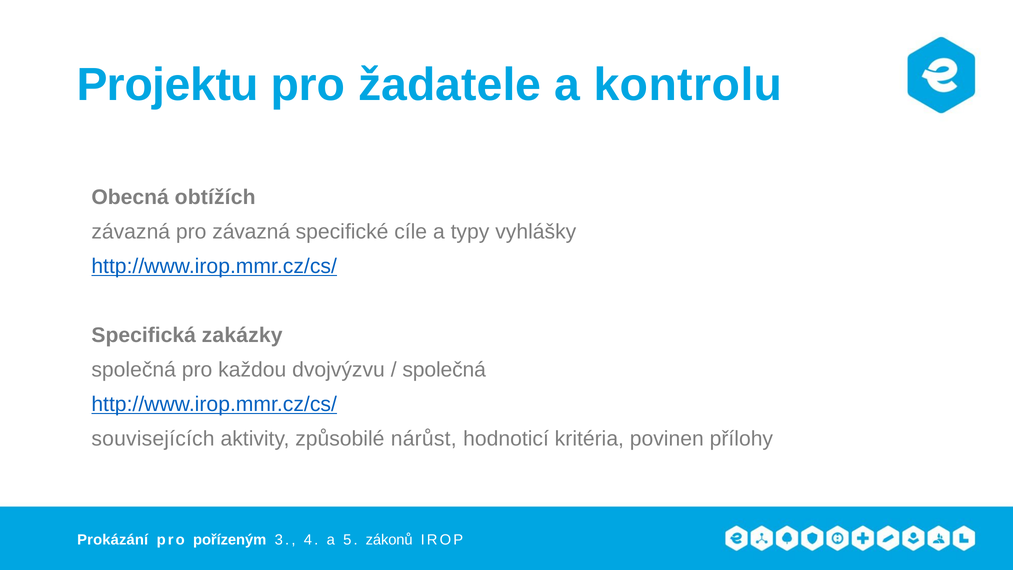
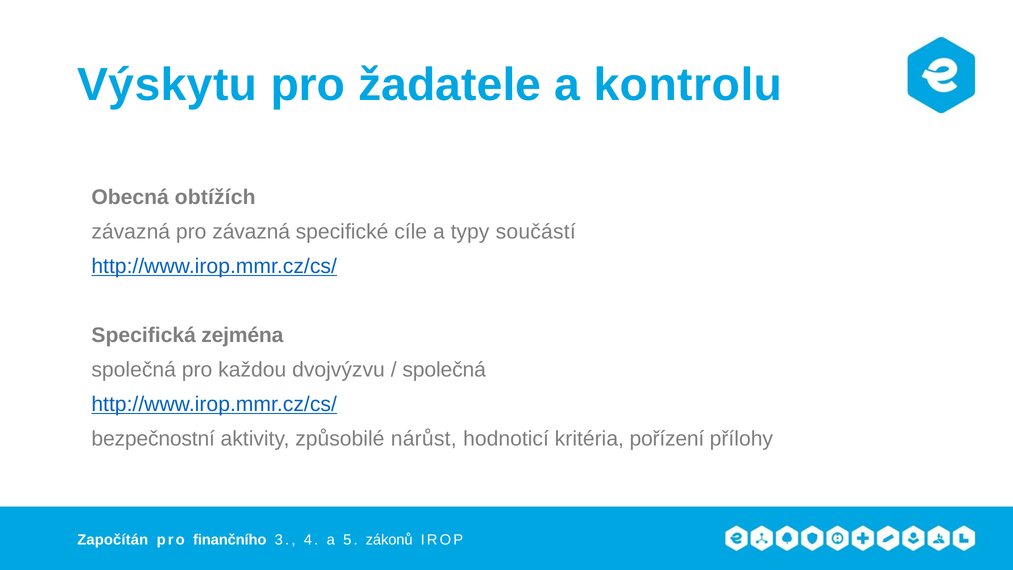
Projektu: Projektu -> Výskytu (167, 85)
vyhlášky: vyhlášky -> součástí (536, 232)
zakázky: zakázky -> zejména (242, 335)
souvisejících: souvisejících -> bezpečnostní (153, 438)
povinen: povinen -> pořízení (667, 438)
Prokázání: Prokázání -> Započítán (113, 540)
pořízeným: pořízeným -> finančního (230, 540)
